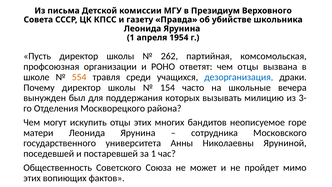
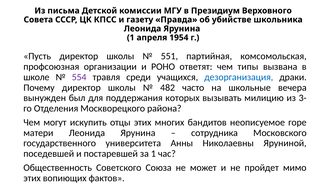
262: 262 -> 551 (169, 56)
чем отцы: отцы -> типы (248, 67)
554 colour: orange -> purple (79, 77)
154: 154 -> 482 (168, 87)
